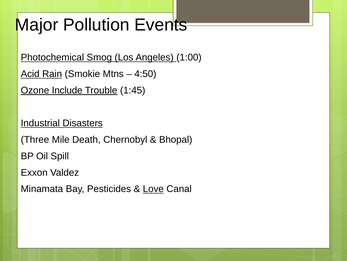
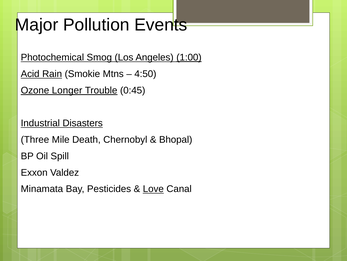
1:00 underline: none -> present (189, 57)
Include: Include -> Longer (67, 90)
1:45: 1:45 -> 0:45 (133, 90)
